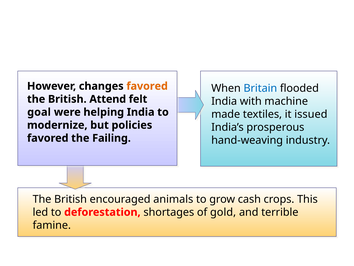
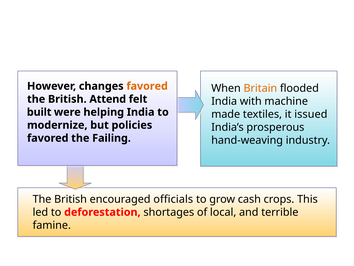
Britain colour: blue -> orange (260, 88)
goal: goal -> built (39, 112)
animals: animals -> officials (173, 199)
gold: gold -> local (223, 212)
